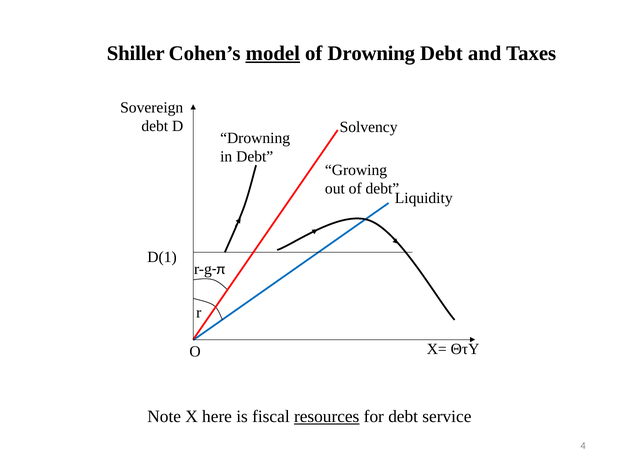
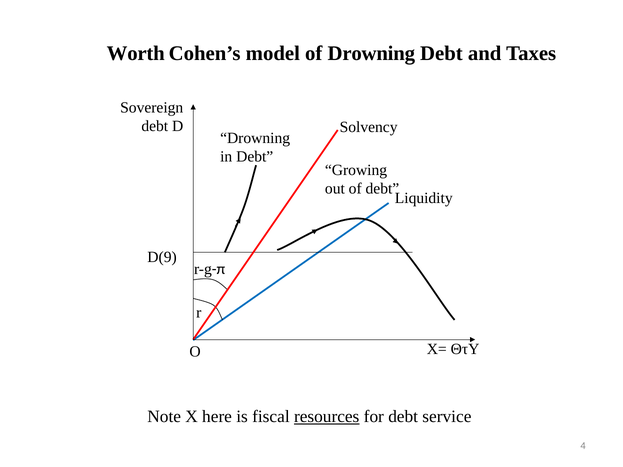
Shiller: Shiller -> Worth (136, 53)
model underline: present -> none (273, 53)
D(1: D(1 -> D(9 (162, 257)
